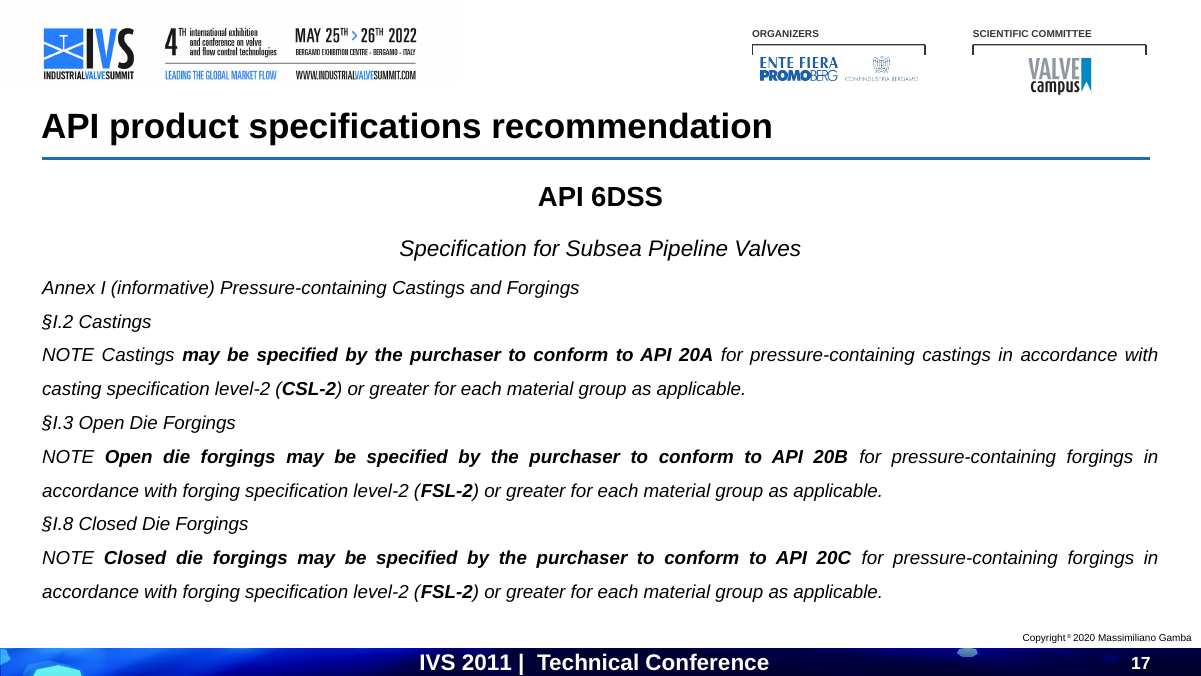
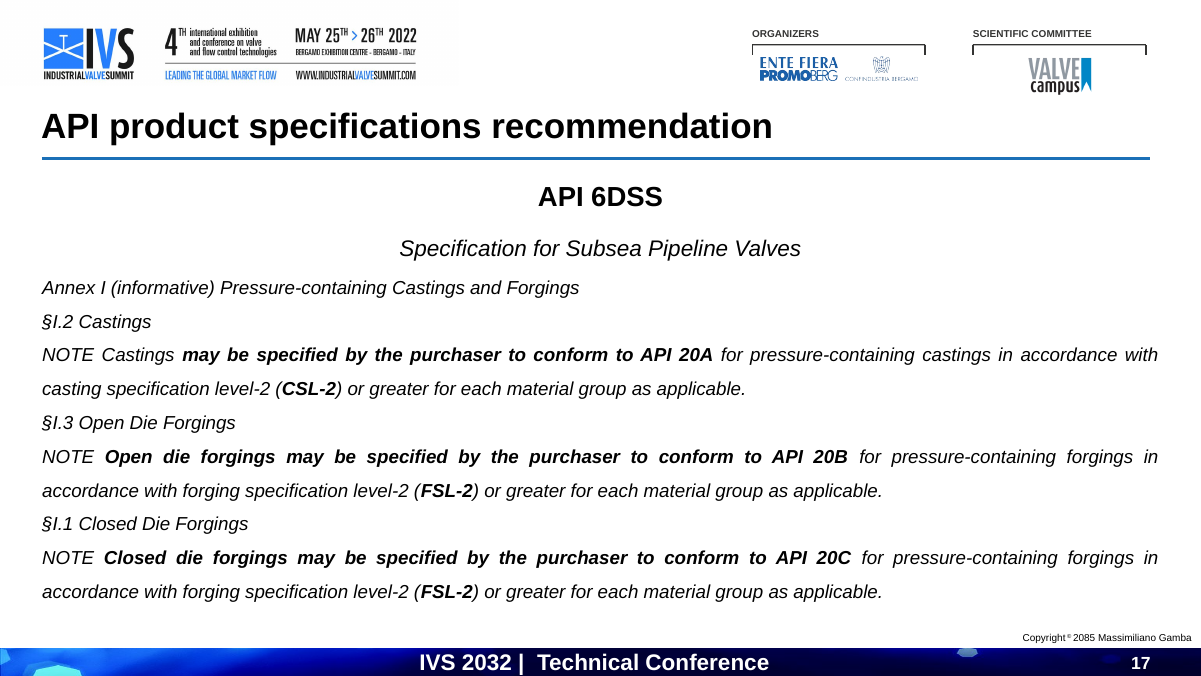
§I.8: §I.8 -> §I.1 (58, 524)
2020: 2020 -> 2085 (1084, 637)
2011: 2011 -> 2032 (487, 663)
